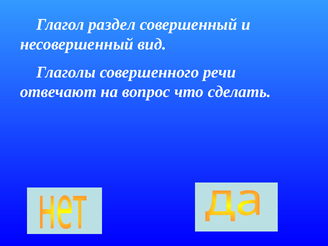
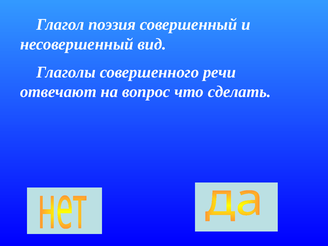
раздел: раздел -> поэзия (112, 25)
